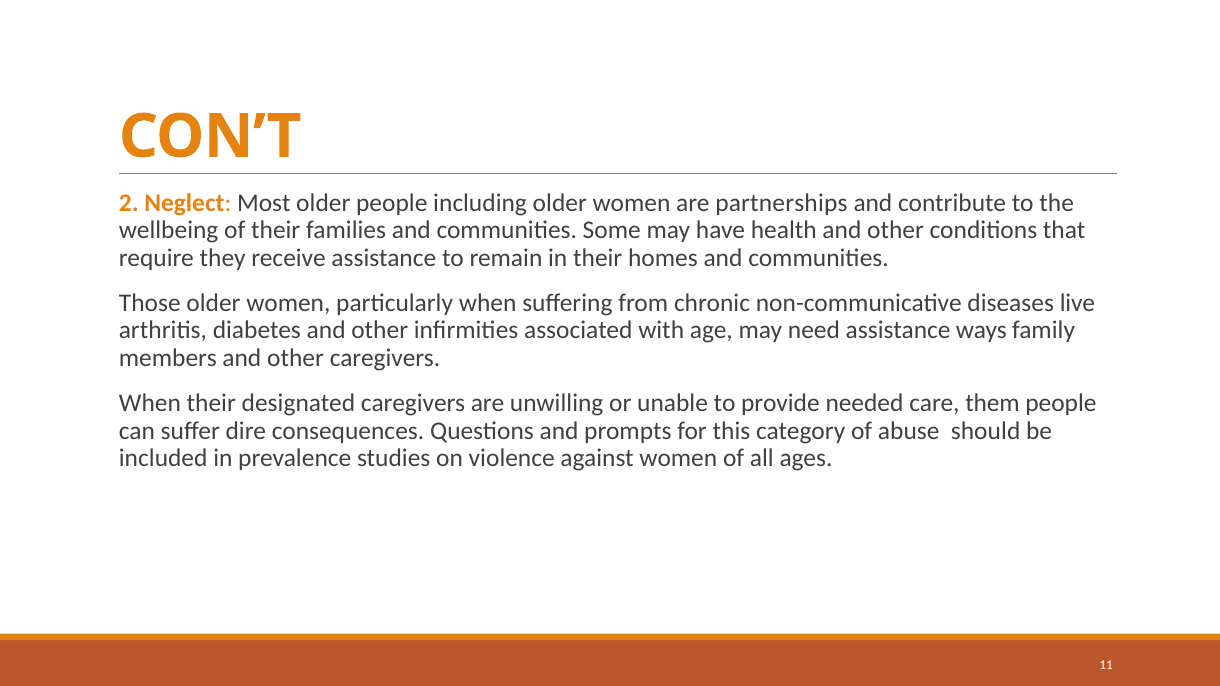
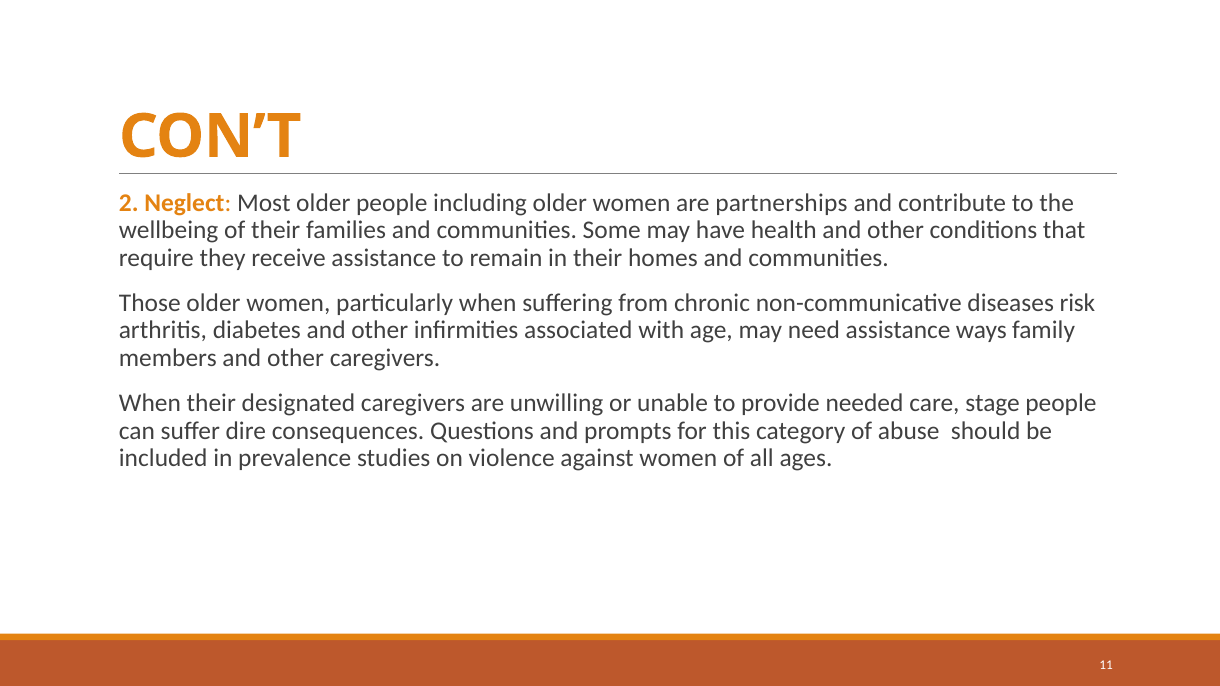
live: live -> risk (1077, 303)
them: them -> stage (993, 403)
